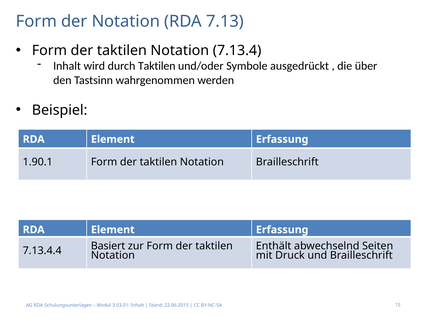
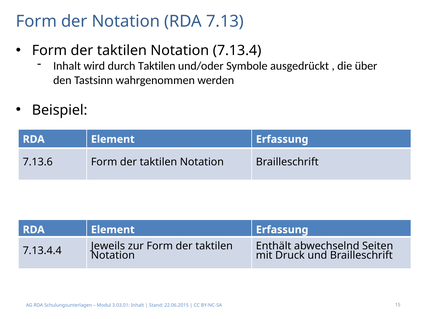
1.90.1: 1.90.1 -> 7.13.6 (38, 162)
Basiert: Basiert -> Jeweils (108, 246)
